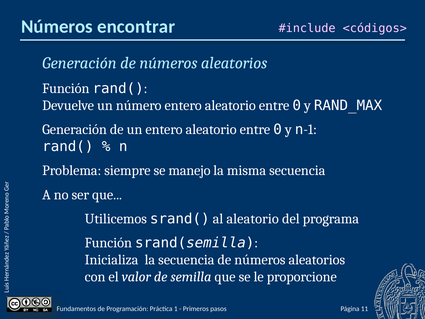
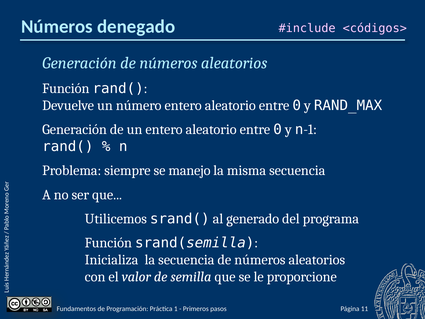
encontrar: encontrar -> denegado (136, 26)
al aleatorio: aleatorio -> generado (253, 219)
